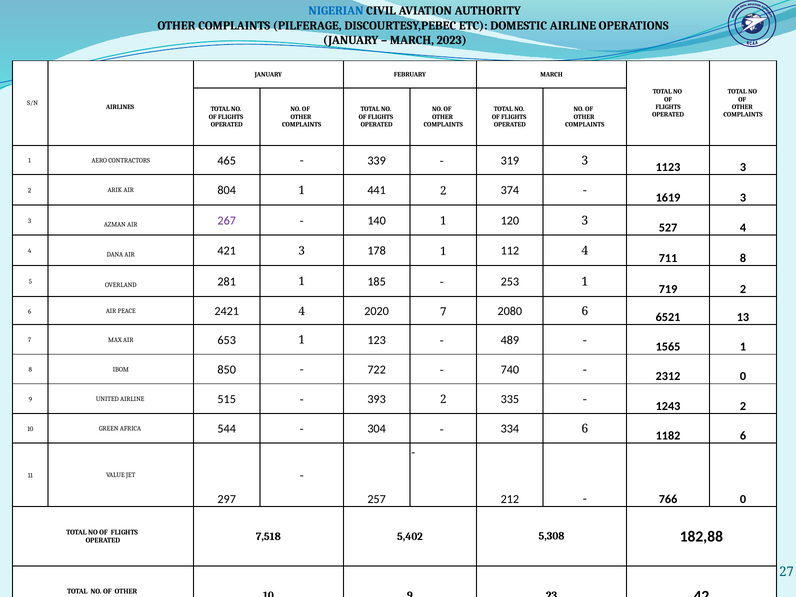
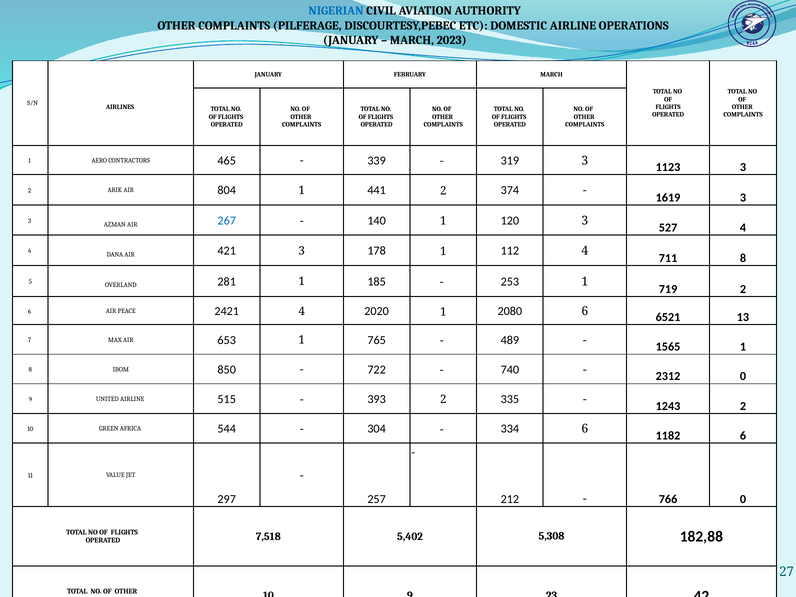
267 colour: purple -> blue (227, 221)
2020 7: 7 -> 1 (443, 312)
123: 123 -> 765 (377, 340)
